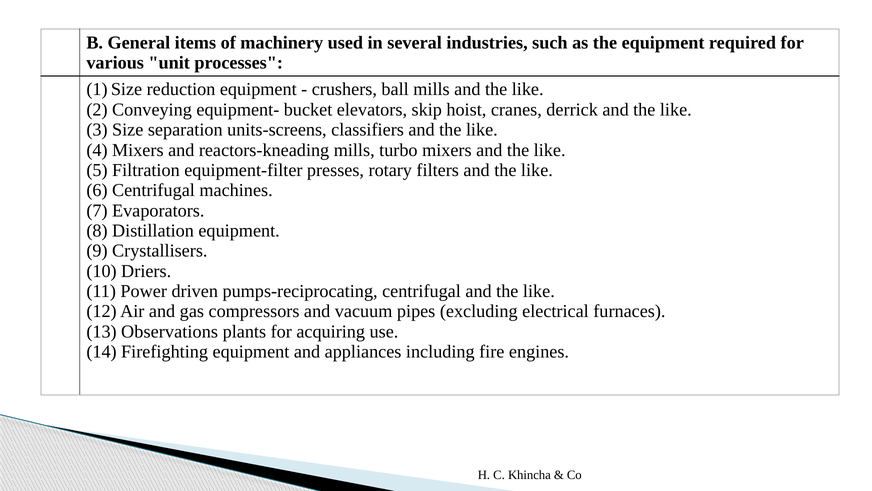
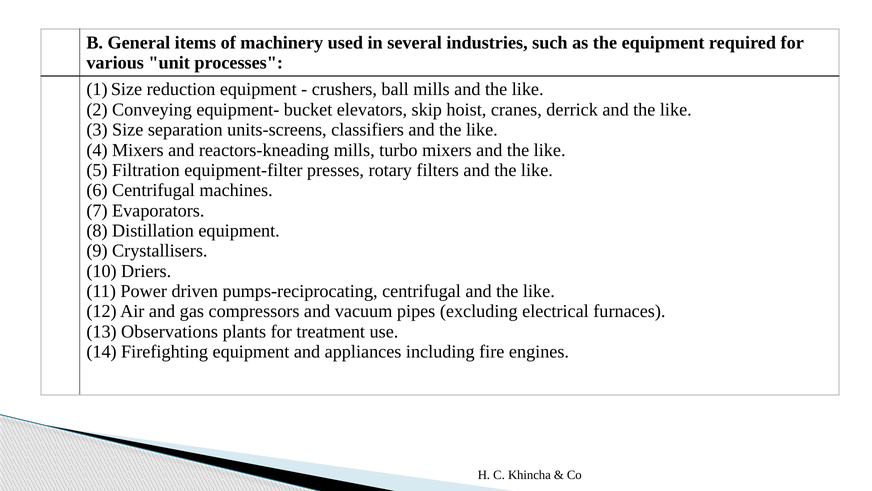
acquiring: acquiring -> treatment (331, 331)
